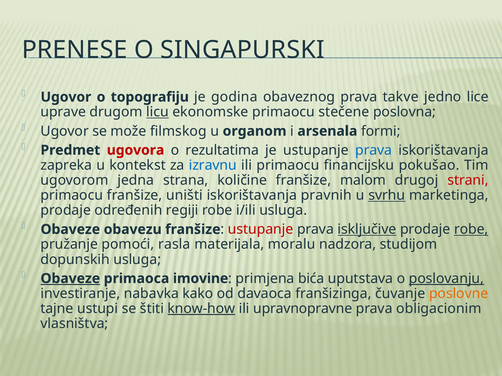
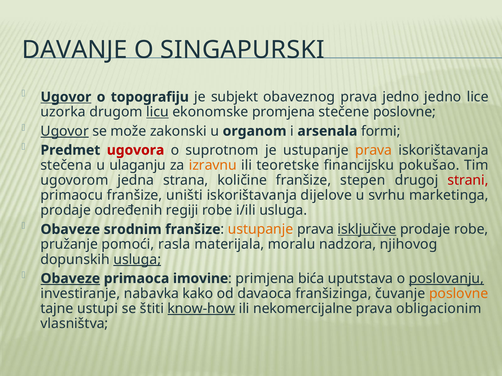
PRENESE: PRENESE -> DAVANJE (75, 50)
Ugovor underline: none -> present (66, 97)
godina: godina -> subjekt (235, 97)
prava takve: takve -> jedno (401, 97)
uprave: uprave -> uzorka (63, 112)
ekonomske primaocu: primaocu -> promjena (284, 112)
stečene poslovna: poslovna -> poslovne (404, 112)
Ugovor underline: none -> present (65, 131)
filmskog: filmskog -> zakonski (178, 131)
rezultatima: rezultatima -> suprotnom (222, 150)
prava colour: blue -> orange (374, 150)
zapreka: zapreka -> stečena (66, 165)
kontekst: kontekst -> ulaganju (138, 165)
izravnu colour: blue -> orange (213, 165)
ili primaocu: primaocu -> teoretske (288, 165)
malom: malom -> stepen (363, 180)
pravnih: pravnih -> dijelove (326, 196)
svrhu underline: present -> none (387, 196)
obavezu: obavezu -> srodnim (133, 230)
ustupanje colour: red -> orange (261, 230)
robe underline: present -> none (471, 230)
studijom: studijom -> njihovog (409, 245)
usluga underline: none -> present (137, 260)
upravnopravne: upravnopravne -> nekomercijalne (303, 309)
